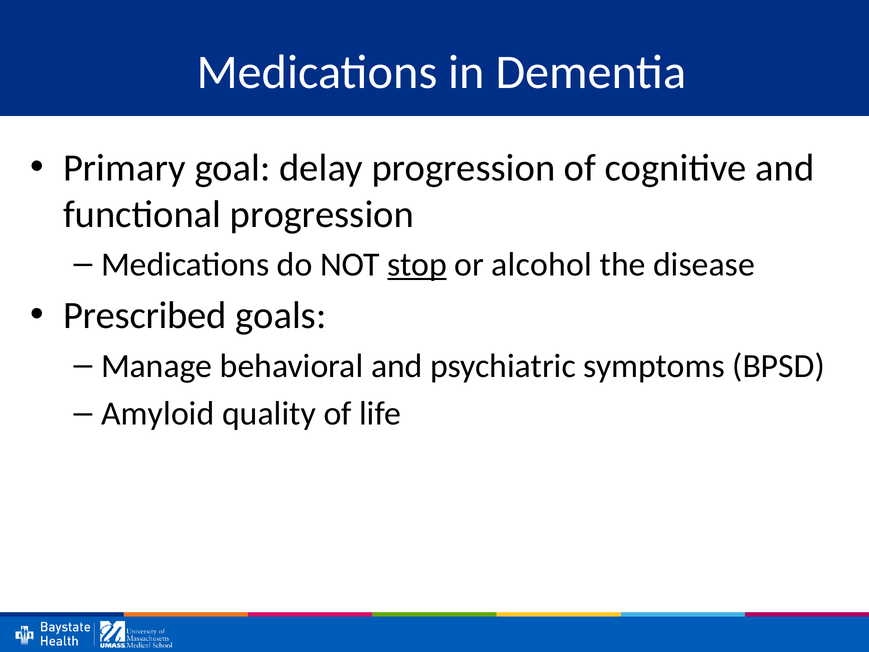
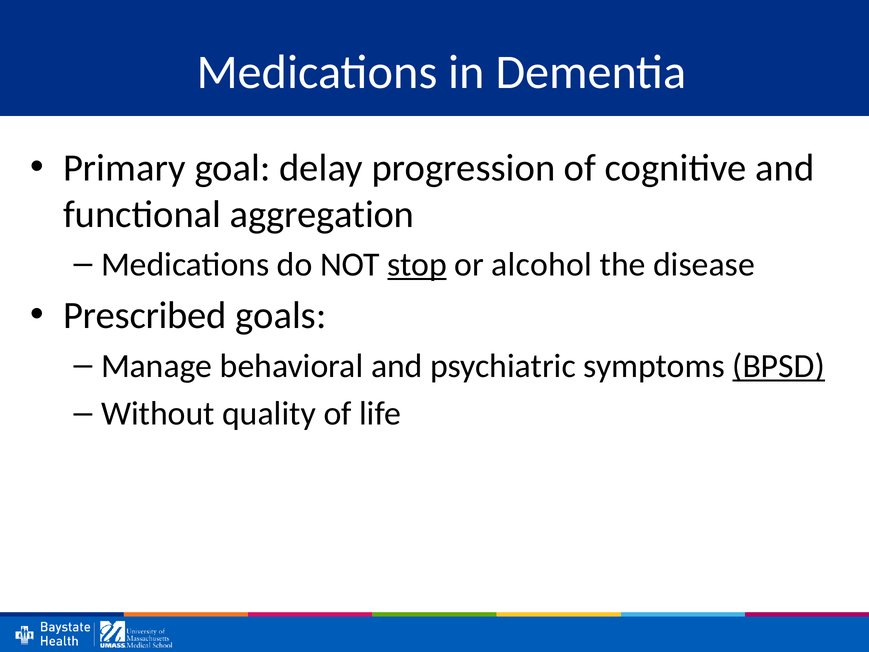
functional progression: progression -> aggregation (322, 214)
BPSD underline: none -> present (779, 366)
Amyloid: Amyloid -> Without (158, 414)
